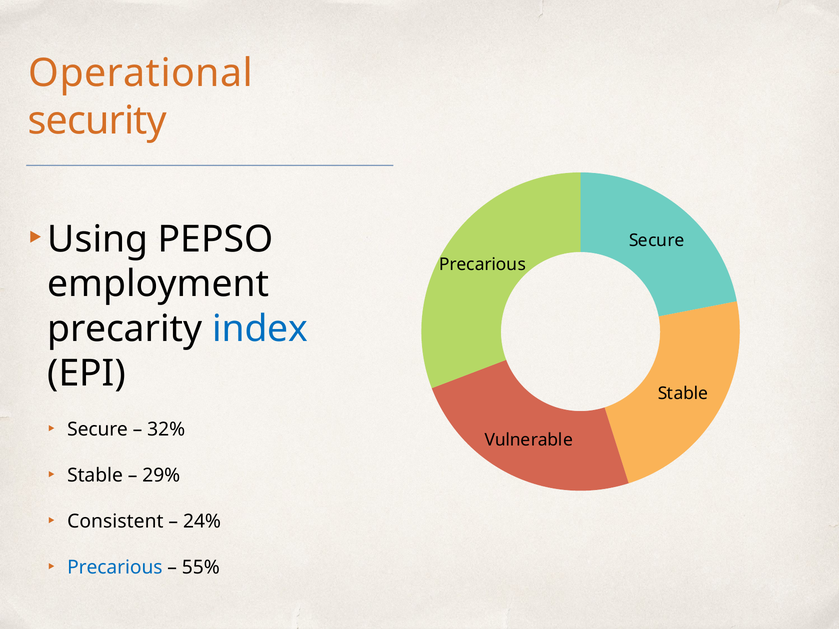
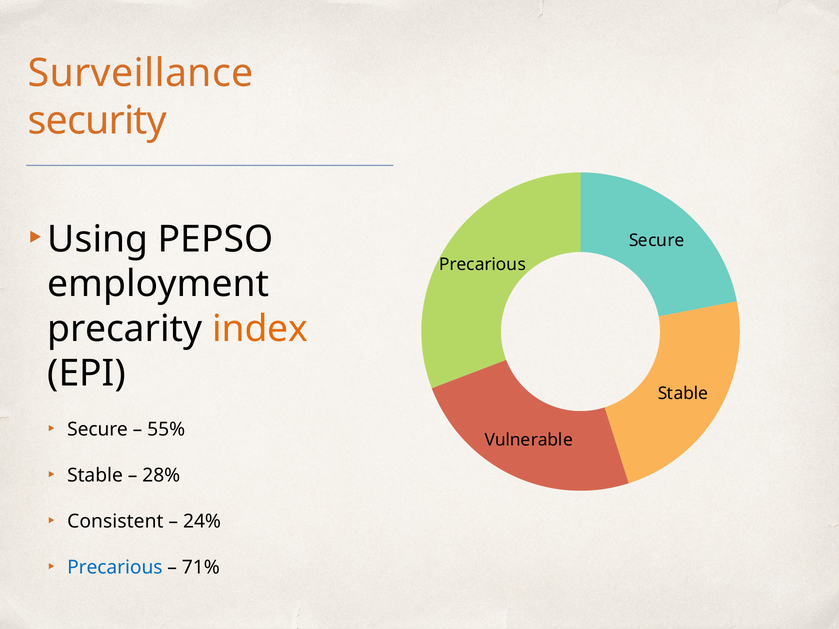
Operational: Operational -> Surveillance (141, 73)
index colour: blue -> orange (260, 329)
32%: 32% -> 55% (166, 429)
29%: 29% -> 28% (161, 476)
55%: 55% -> 71% (201, 568)
